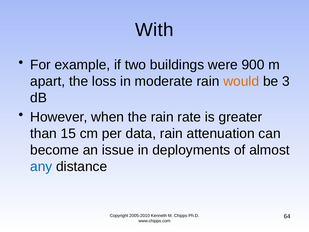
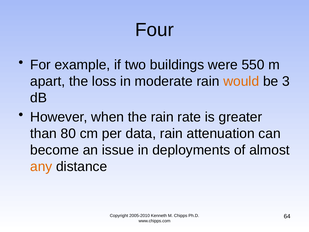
With: With -> Four (154, 30)
900: 900 -> 550 (253, 65)
15: 15 -> 80 (68, 134)
any colour: blue -> orange (41, 166)
